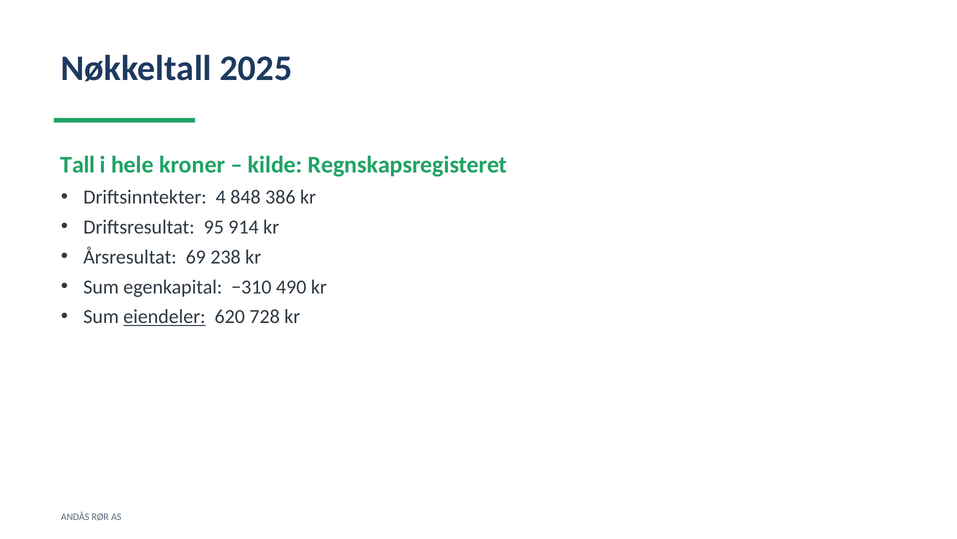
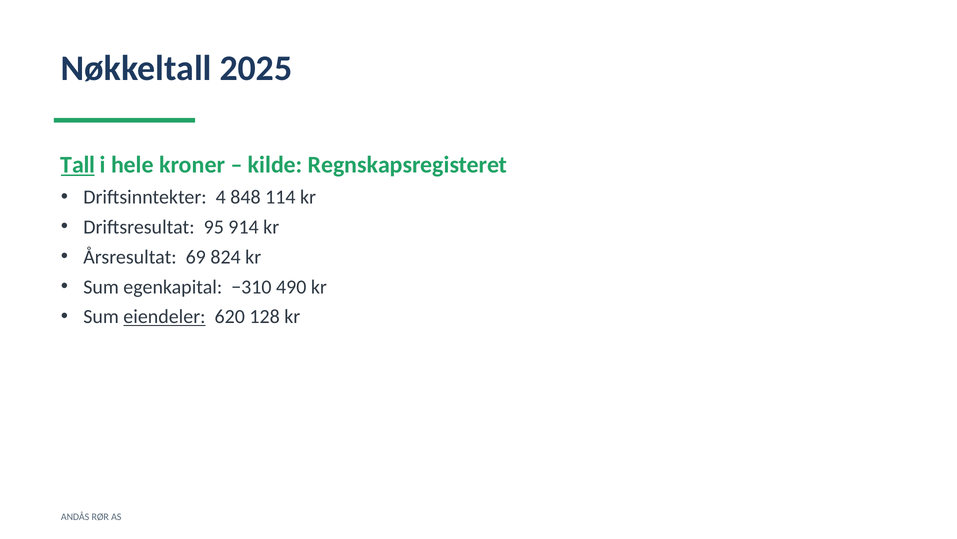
Tall underline: none -> present (78, 165)
386: 386 -> 114 (280, 197)
238: 238 -> 824 (226, 257)
728: 728 -> 128 (265, 316)
